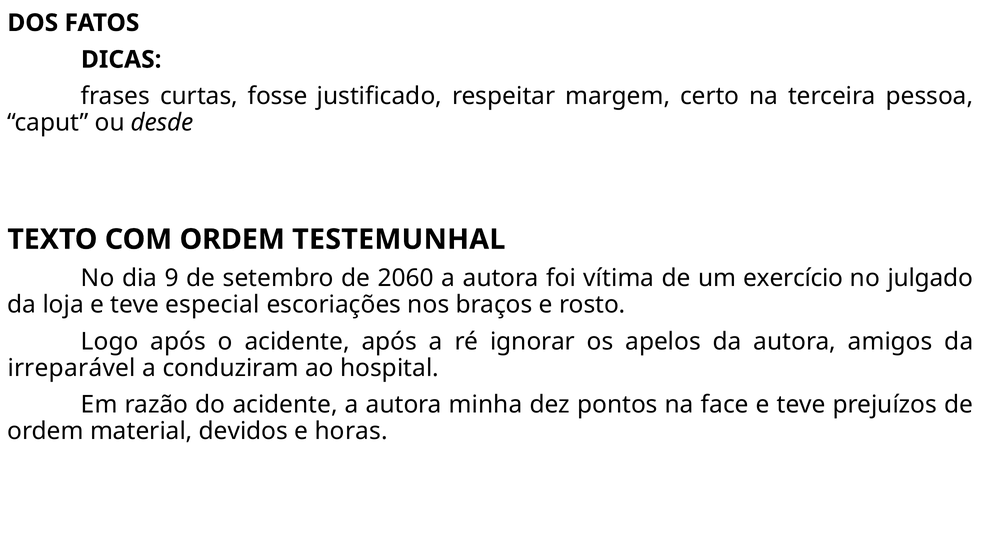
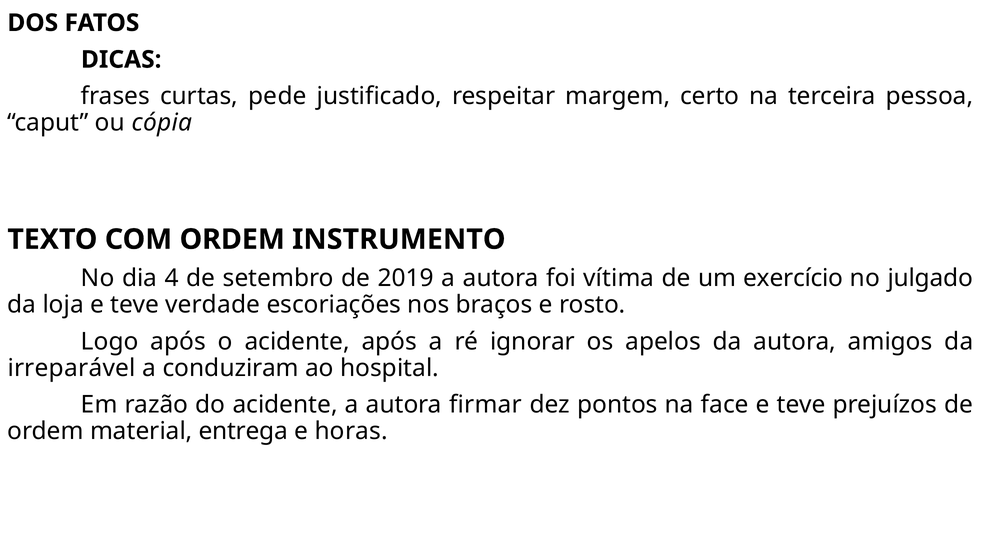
fosse: fosse -> pede (277, 96)
desde: desde -> cópia (162, 123)
TESTEMUNHAL: TESTEMUNHAL -> INSTRUMENTO (399, 239)
9: 9 -> 4 (172, 278)
2060: 2060 -> 2019 (406, 278)
especial: especial -> verdade (213, 305)
minha: minha -> firmar (486, 405)
devidos: devidos -> entrega (243, 431)
